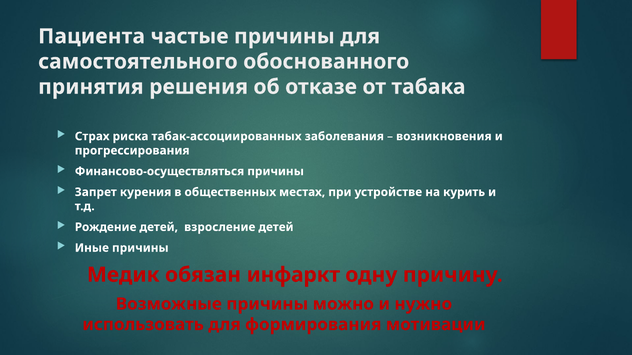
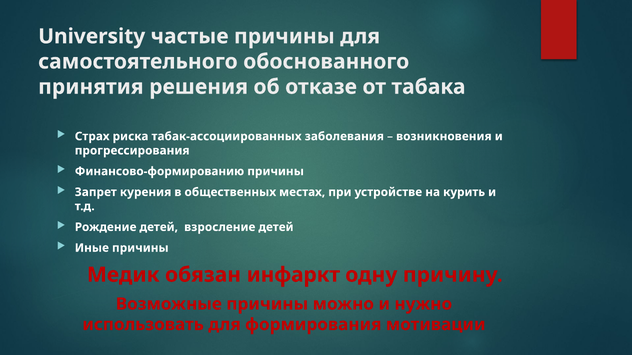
Пациента: Пациента -> University (92, 36)
Финансово-осуществляться: Финансово-осуществляться -> Финансово-формированию (159, 172)
